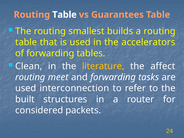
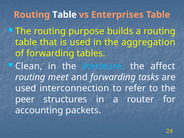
Guarantees: Guarantees -> Enterprises (117, 15)
smallest: smallest -> purpose (86, 31)
accelerators: accelerators -> aggregation (148, 42)
literature colour: yellow -> light blue (103, 66)
built: built -> peer (25, 99)
considered: considered -> accounting (39, 110)
